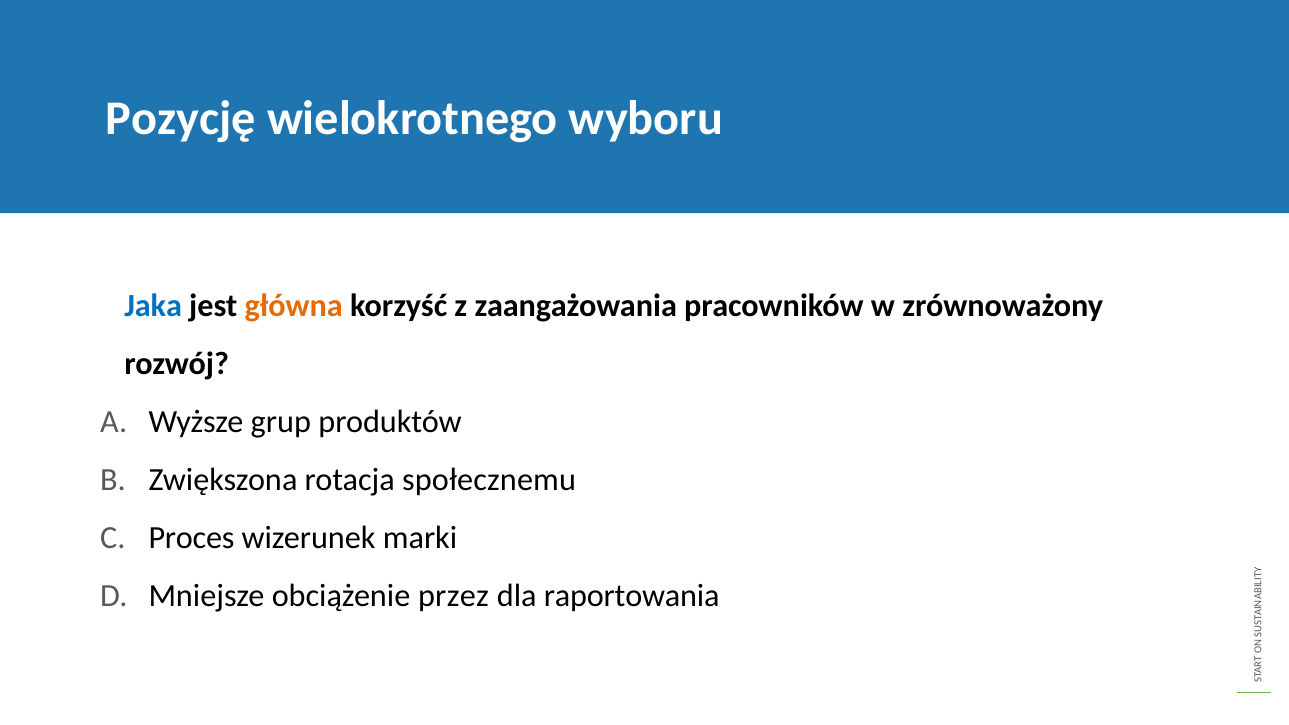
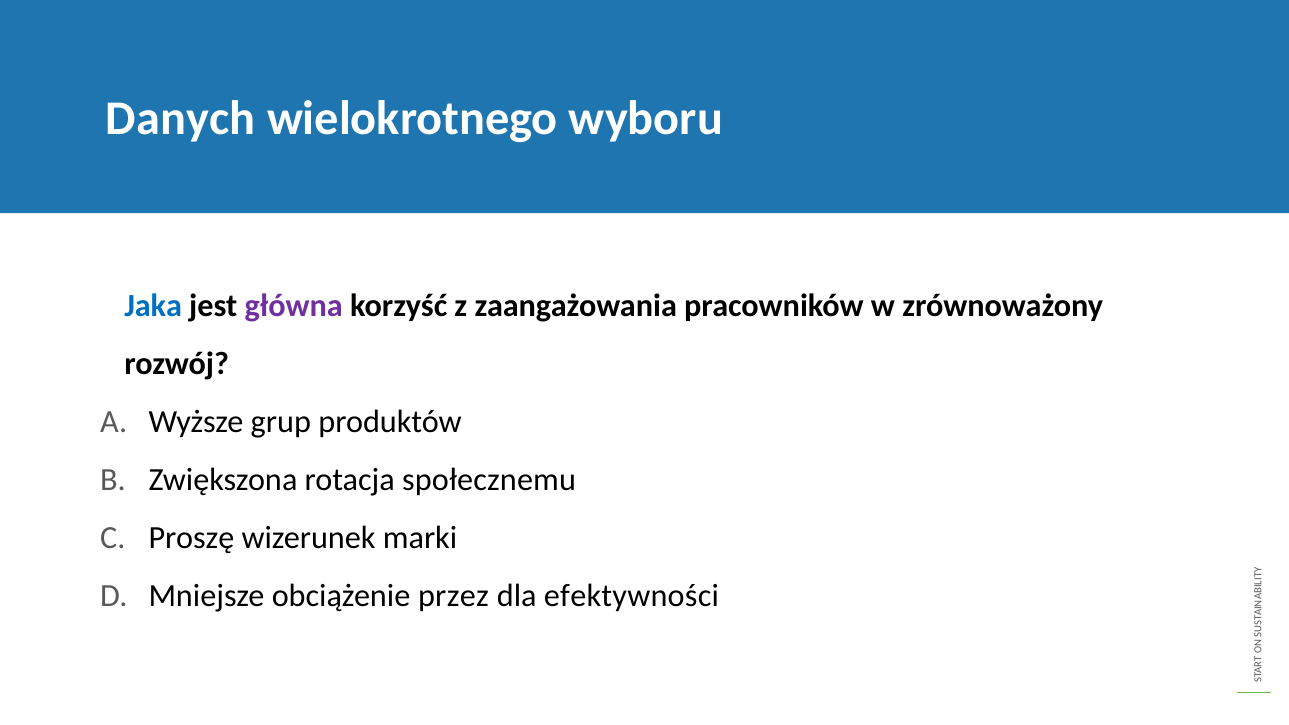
Pozycję: Pozycję -> Danych (181, 118)
główna colour: orange -> purple (294, 306)
Proces: Proces -> Proszę (191, 538)
raportowania: raportowania -> efektywności (631, 596)
